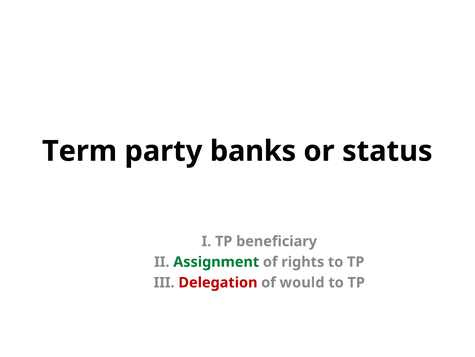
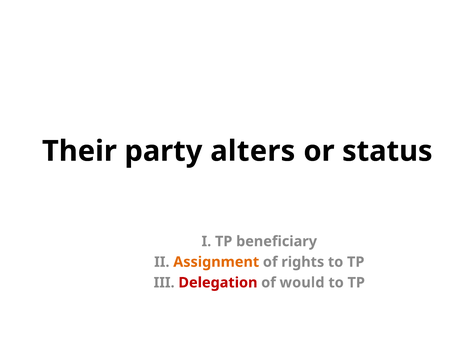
Term: Term -> Their (79, 151)
banks: banks -> alters (253, 151)
Assignment colour: green -> orange (216, 261)
